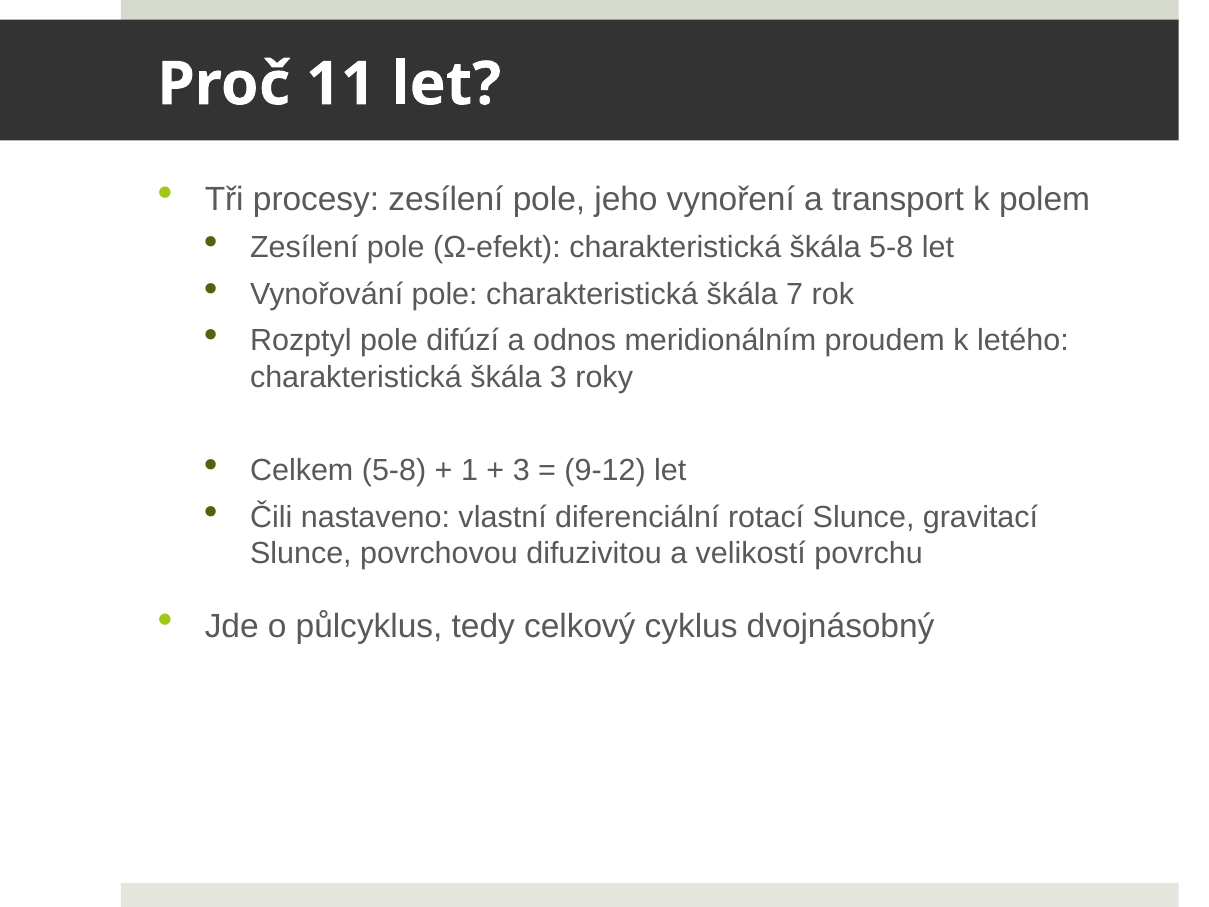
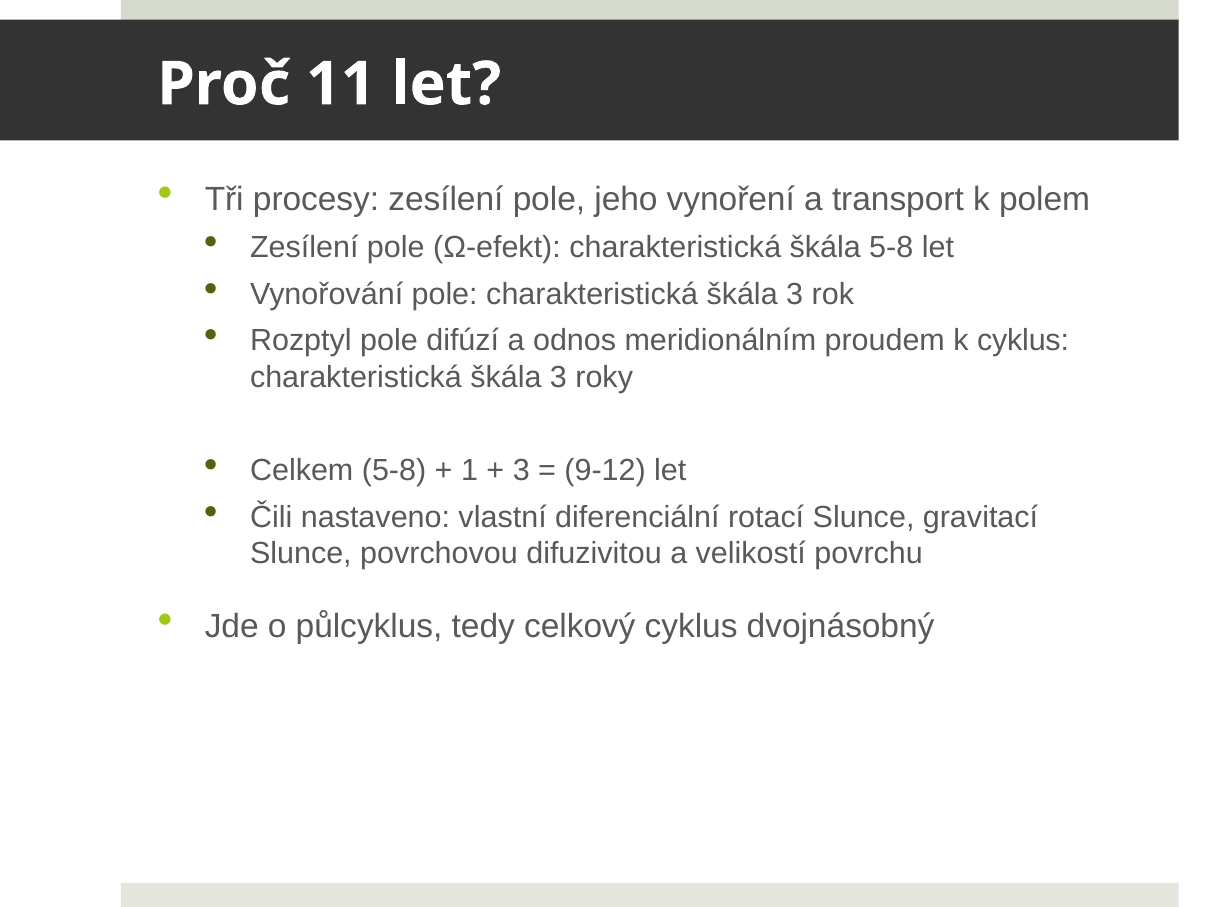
pole charakteristická škála 7: 7 -> 3 (795, 294)
k letého: letého -> cyklus (1023, 341)
